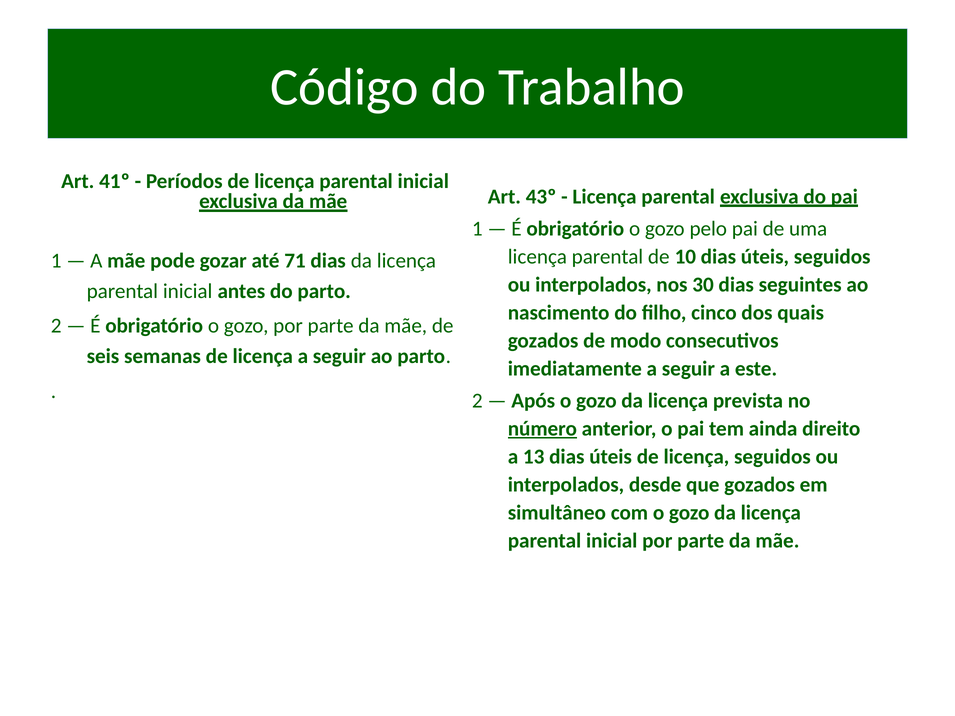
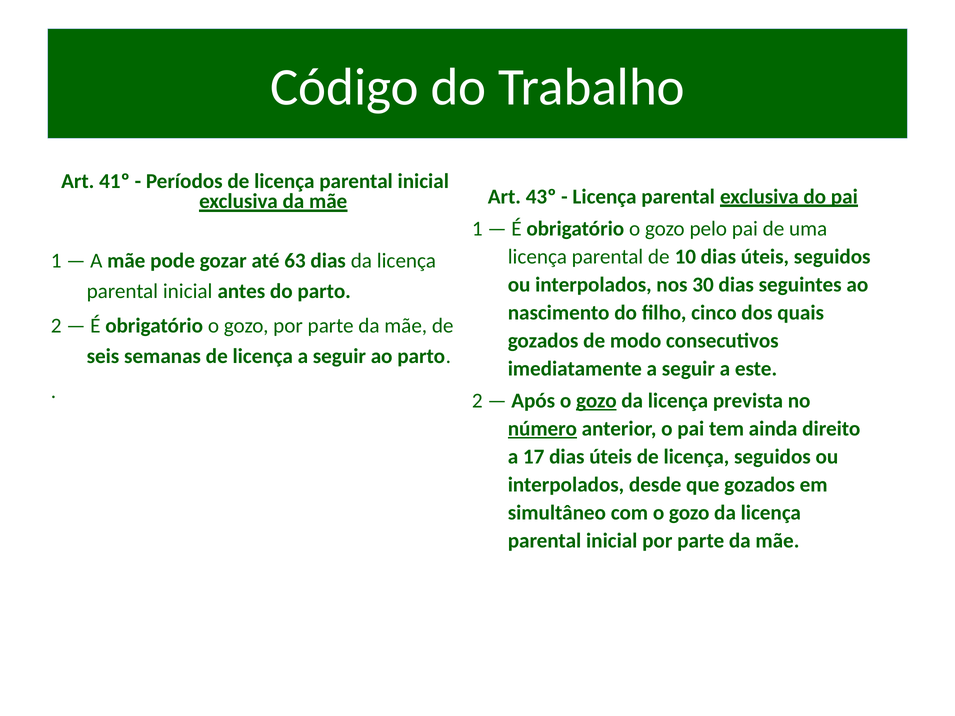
71: 71 -> 63 (295, 261)
gozo underline: none -> present (596, 401)
13: 13 -> 17 (534, 457)
